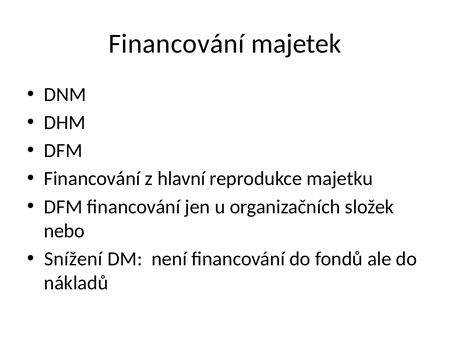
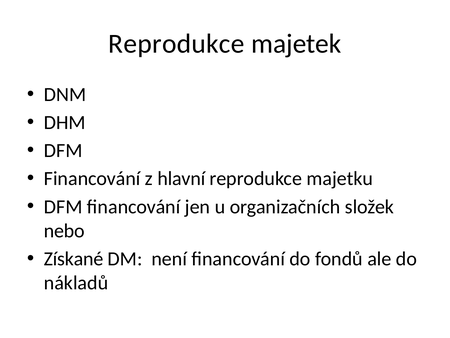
Financování: Financování -> Reprodukce (176, 44)
Snížení: Snížení -> Získané (74, 258)
